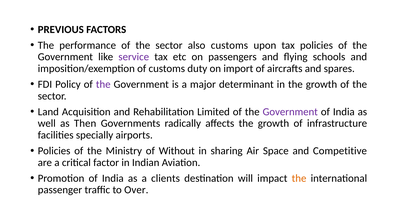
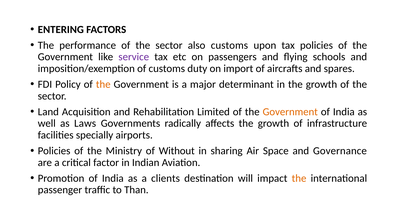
PREVIOUS: PREVIOUS -> ENTERING (61, 29)
the colour: purple -> orange (103, 84)
Government colour: purple -> orange (290, 112)
Then: Then -> Laws (85, 123)
Competitive: Competitive -> Governance (340, 151)
Over: Over -> Than (136, 190)
